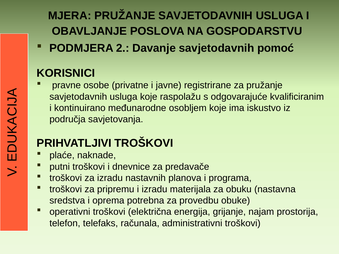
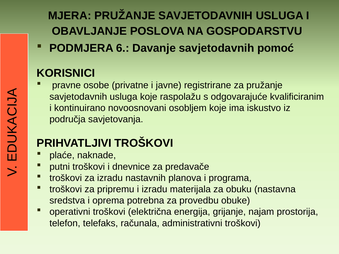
2: 2 -> 6 (123, 48)
međunarodne: međunarodne -> novoosnovani (137, 108)
